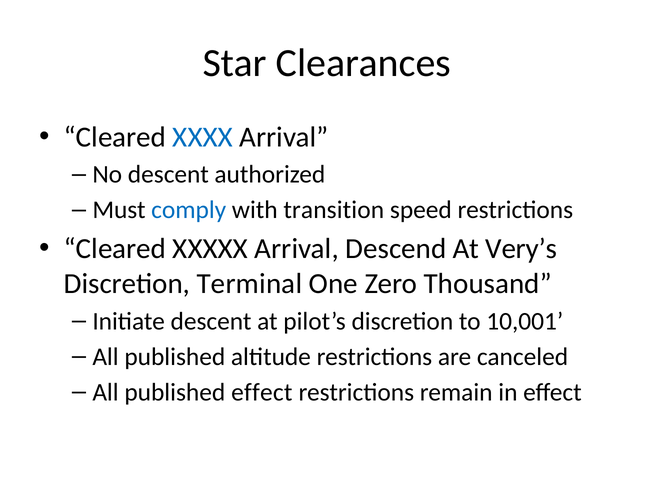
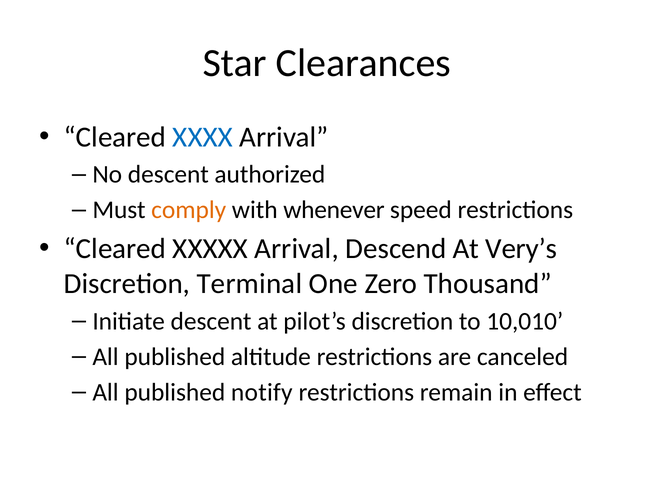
comply colour: blue -> orange (189, 210)
transition: transition -> whenever (334, 210)
10,001: 10,001 -> 10,010 (525, 321)
published effect: effect -> notify (262, 393)
